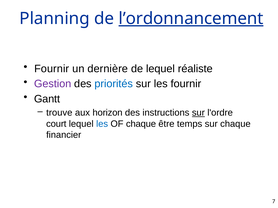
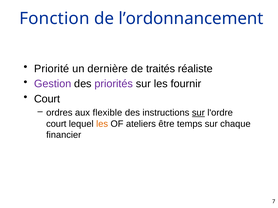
Planning: Planning -> Fonction (54, 19)
l’ordonnancement underline: present -> none (191, 19)
Fournir: Fournir -> Priorité (52, 69)
de lequel: lequel -> traités (161, 69)
priorités colour: blue -> purple (114, 84)
Gantt: Gantt -> Court (47, 99)
trouve: trouve -> ordres (59, 113)
horizon: horizon -> flexible (107, 113)
les colour: blue -> orange (102, 124)
OF chaque: chaque -> ateliers (141, 124)
